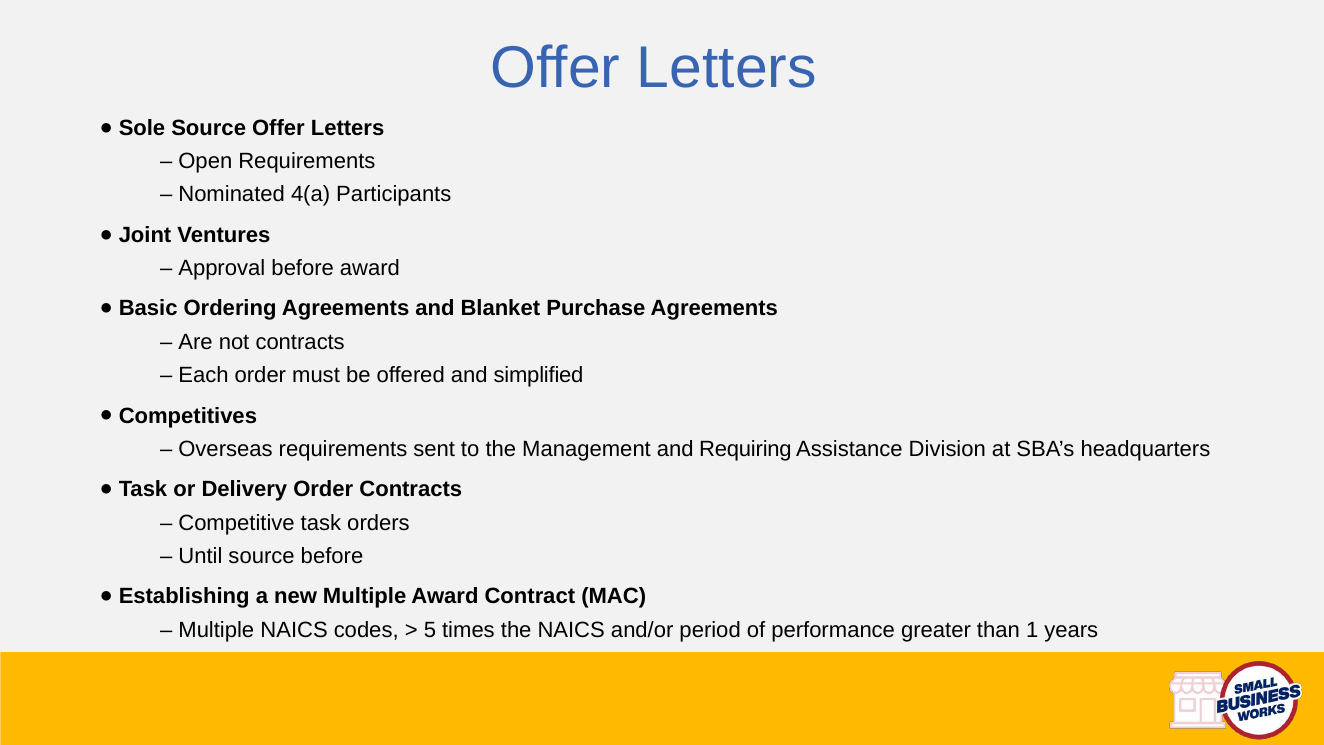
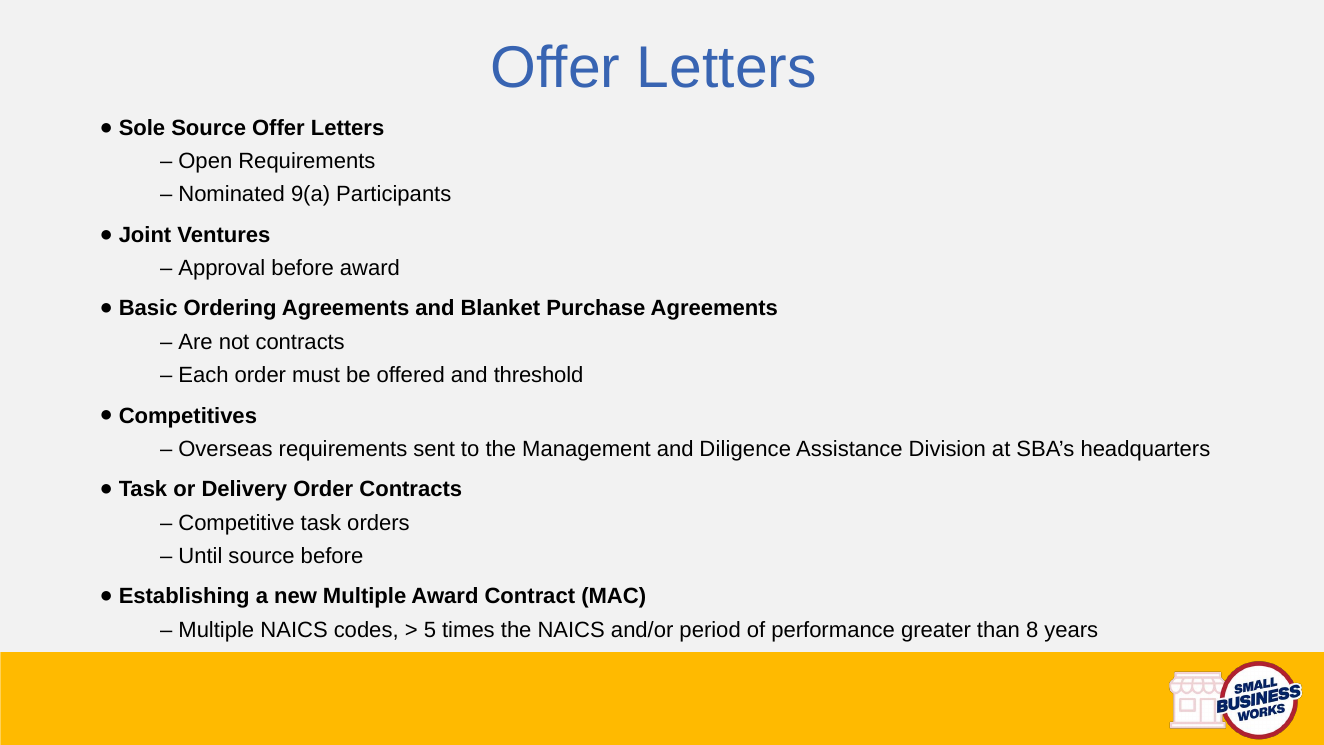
4(a: 4(a -> 9(a (311, 195)
simplified: simplified -> threshold (539, 375)
Requiring: Requiring -> Diligence (745, 449)
1: 1 -> 8 (1032, 630)
